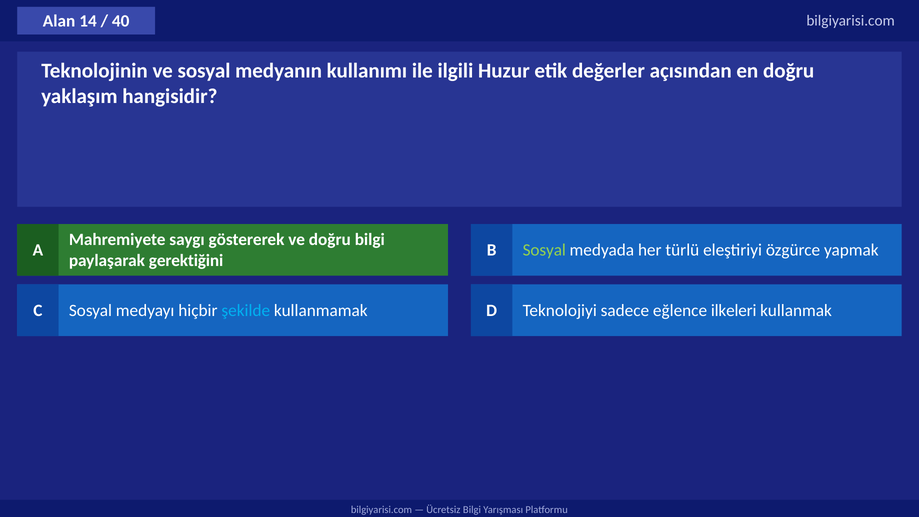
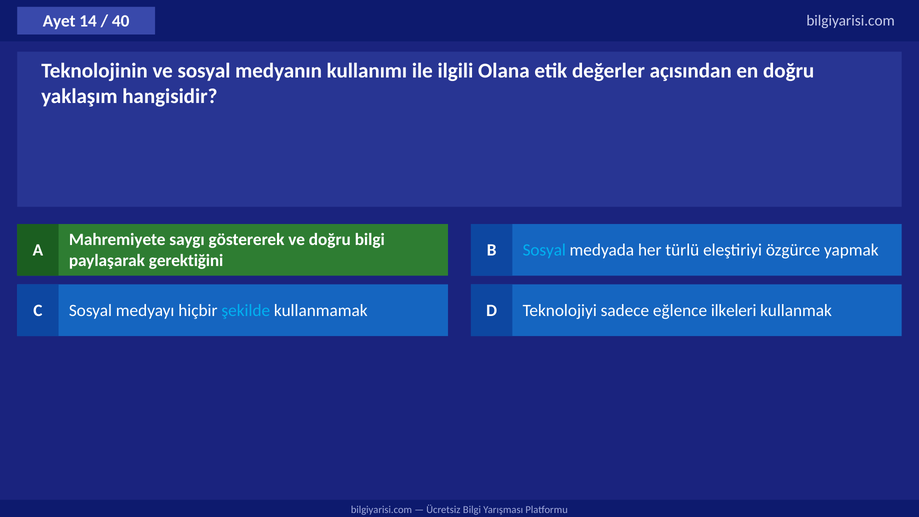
Alan: Alan -> Ayet (59, 21)
Huzur: Huzur -> Olana (504, 71)
Sosyal colour: light green -> light blue (544, 250)
